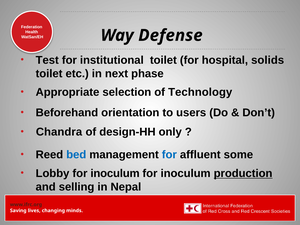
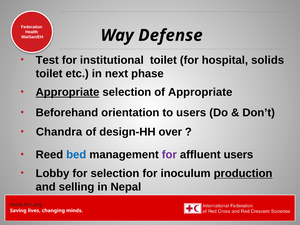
Appropriate underline: none -> present (68, 92)
of Technology: Technology -> Appropriate (200, 92)
only: only -> over (170, 132)
for colour: blue -> purple (169, 155)
affluent some: some -> users (238, 155)
Lobby for inoculum: inoculum -> selection (115, 173)
